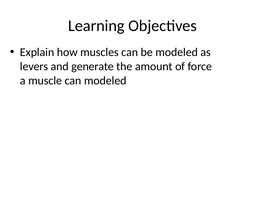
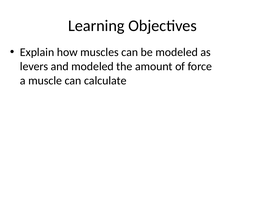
and generate: generate -> modeled (93, 66)
can modeled: modeled -> calculate (105, 80)
